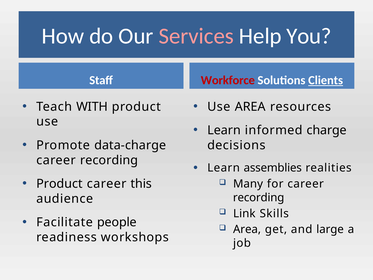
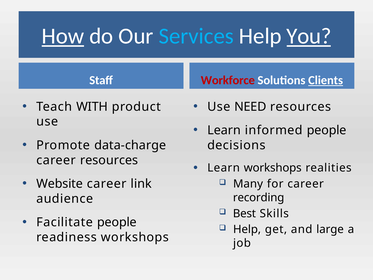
How underline: none -> present (63, 36)
Services colour: pink -> light blue (196, 36)
You underline: none -> present (309, 36)
Use AREA: AREA -> NEED (250, 107)
informed charge: charge -> people (327, 130)
recording: recording -> resources (109, 160)
Learn assemblies: assemblies -> workshops (273, 168)
Product: Product -> Website (60, 184)
this: this -> link (141, 184)
Link: Link -> Best (244, 213)
Area: Area -> Help (247, 229)
